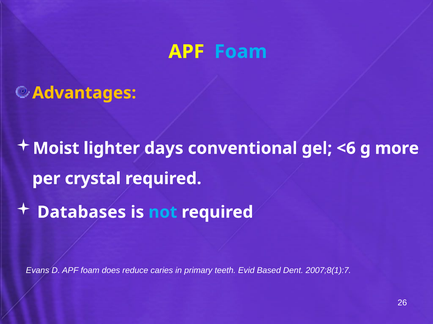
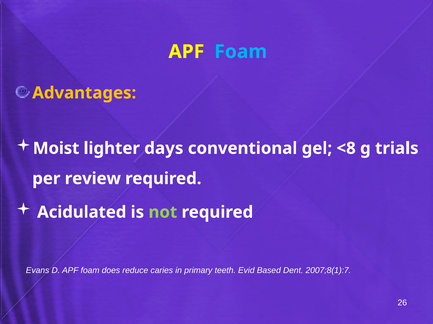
<6: <6 -> <8 (346, 149)
more: more -> trials (397, 149)
crystal: crystal -> review (93, 179)
Databases: Databases -> Acidulated (82, 213)
not colour: light blue -> light green (163, 213)
